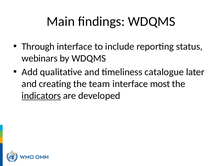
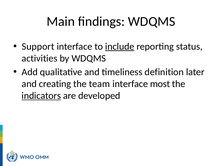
Through: Through -> Support (38, 47)
include underline: none -> present (120, 47)
webinars: webinars -> activities (40, 58)
catalogue: catalogue -> definition (164, 72)
